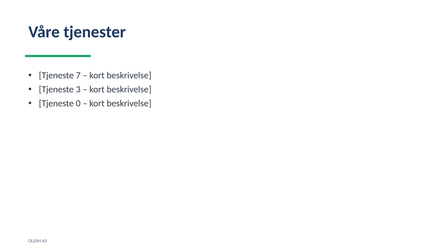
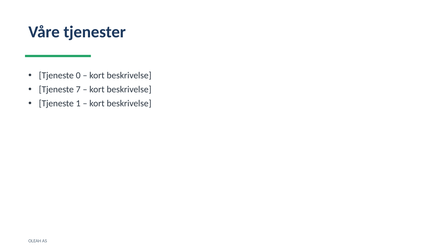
7: 7 -> 0 (78, 76)
3: 3 -> 7 (78, 89)
0: 0 -> 1 (78, 103)
